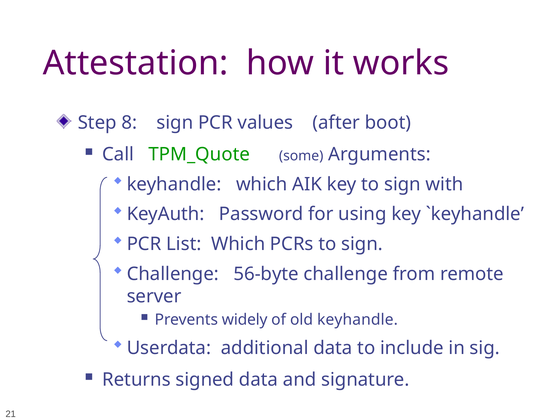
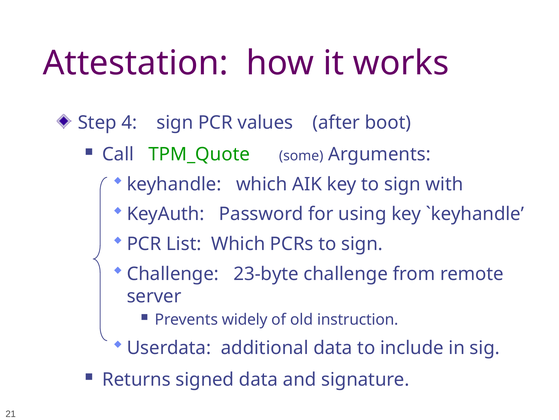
8: 8 -> 4 (129, 122)
56-byte: 56-byte -> 23-byte (266, 273)
old keyhandle: keyhandle -> instruction (358, 319)
